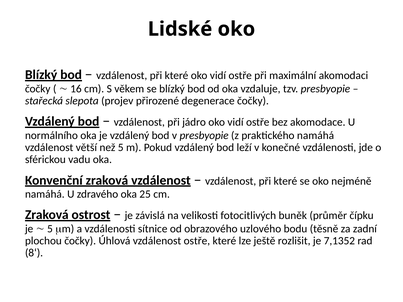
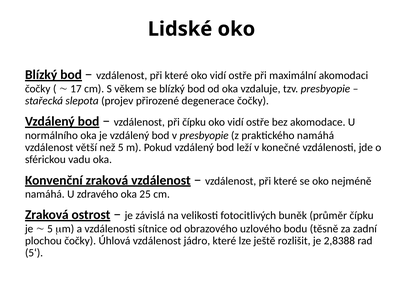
16: 16 -> 17 (76, 89)
při jádro: jádro -> čípku (194, 122)
vzdálenost ostře: ostře -> jádro (197, 241)
7,1352: 7,1352 -> 2,8388 (339, 241)
8‘: 8‘ -> 5‘ (34, 253)
